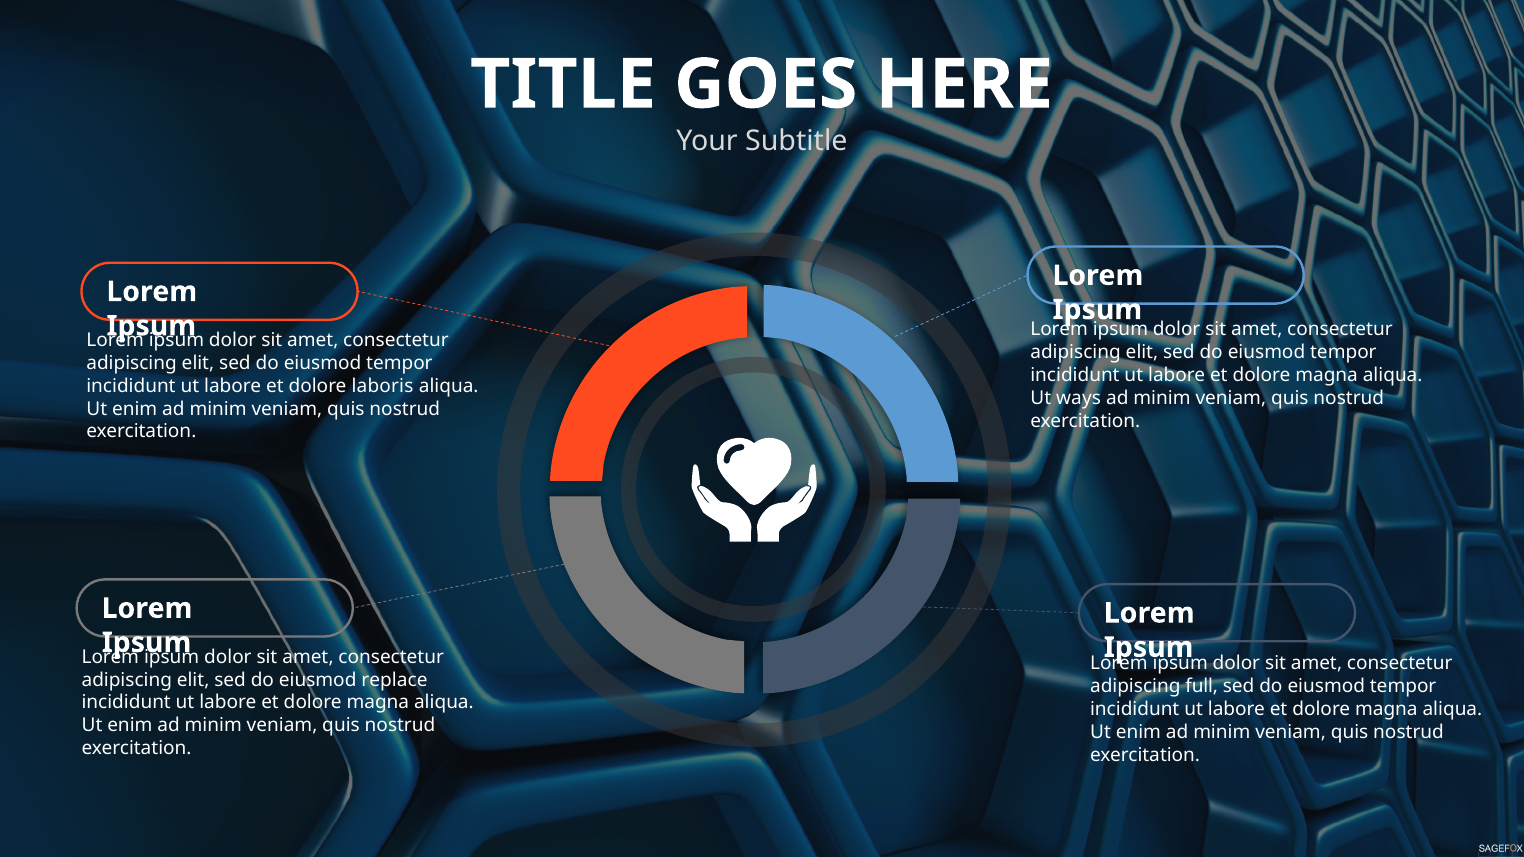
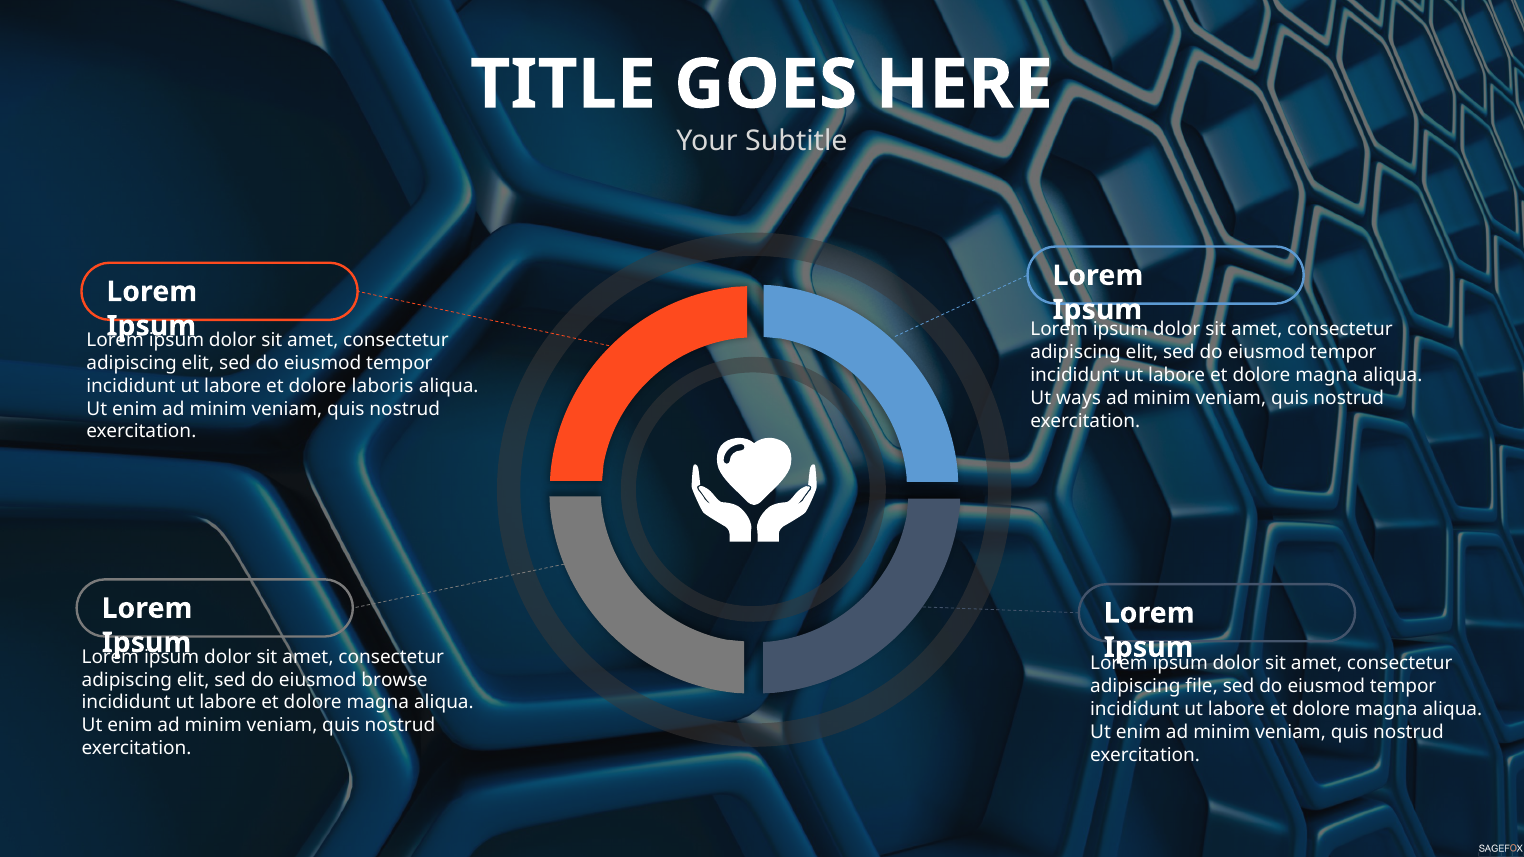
replace: replace -> browse (395, 680)
full: full -> file (1202, 687)
